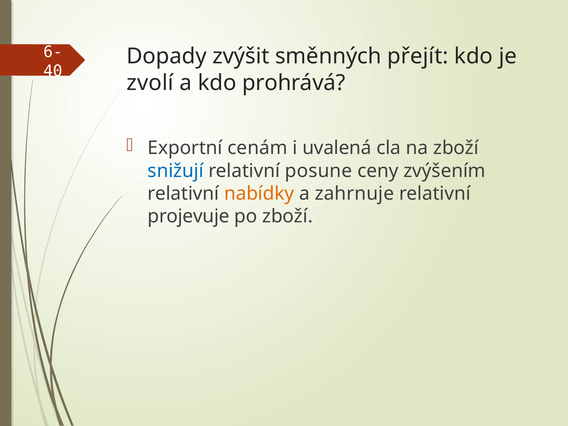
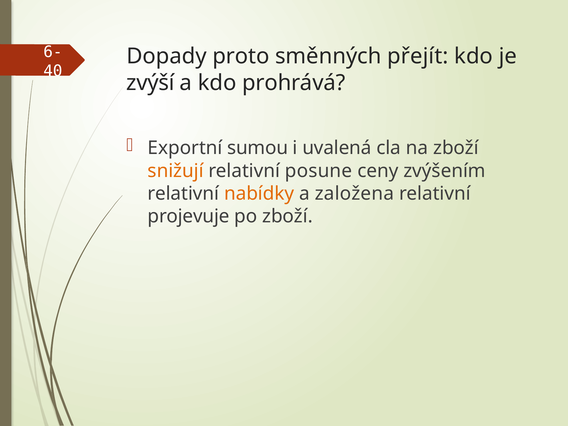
zvýšit: zvýšit -> proto (241, 56)
zvolí: zvolí -> zvýší (150, 83)
cenám: cenám -> sumou (258, 148)
snižují colour: blue -> orange (176, 171)
zahrnuje: zahrnuje -> založena (354, 194)
